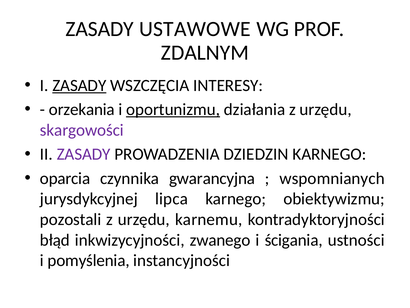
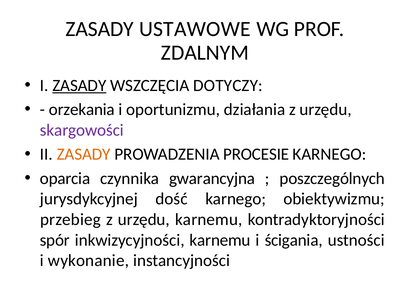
INTERESY: INTERESY -> DOTYCZY (228, 85)
oportunizmu underline: present -> none (173, 109)
ZASADY colour: purple -> orange (84, 154)
DZIEDZIN: DZIEDZIN -> PROCESIE (256, 154)
wspomnianych: wspomnianych -> poszczególnych (332, 178)
lipca: lipca -> dość (172, 199)
pozostali: pozostali -> przebieg (70, 219)
błąd: błąd -> spór (55, 240)
inkwizycyjności zwanego: zwanego -> karnemu (220, 240)
pomyślenia: pomyślenia -> wykonanie (88, 260)
